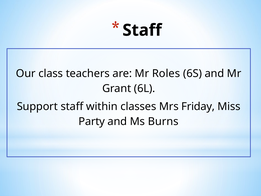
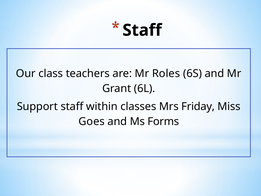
Party: Party -> Goes (92, 121)
Burns: Burns -> Forms (163, 121)
